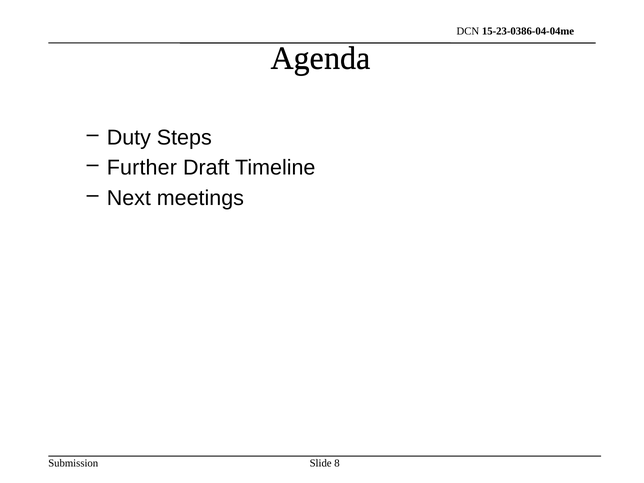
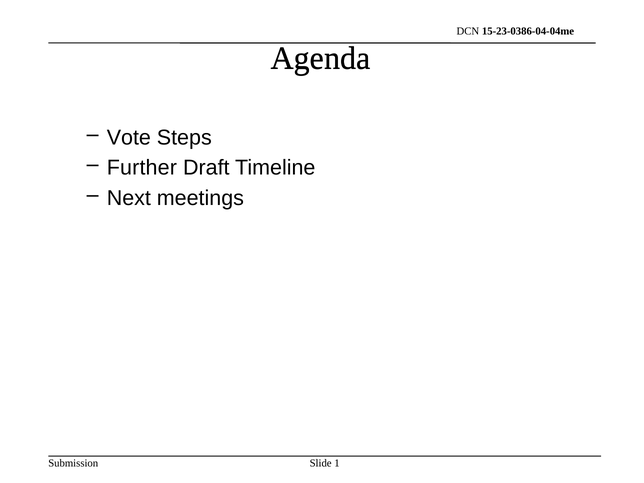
Duty: Duty -> Vote (129, 138)
8: 8 -> 1 (337, 463)
